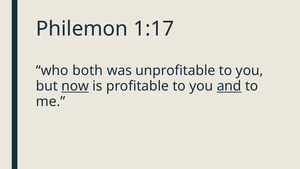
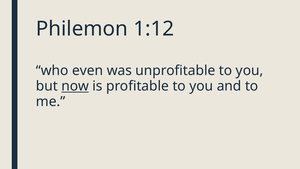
1:17: 1:17 -> 1:12 (154, 29)
both: both -> even (88, 70)
and underline: present -> none (229, 86)
